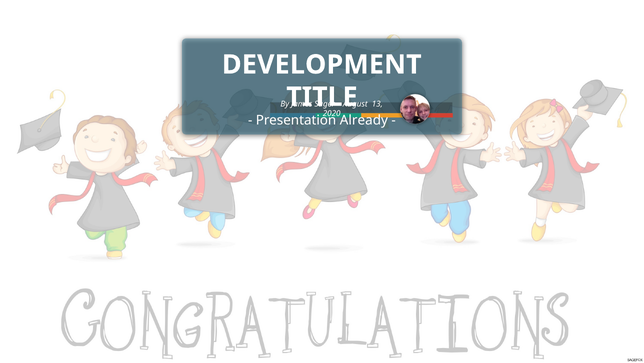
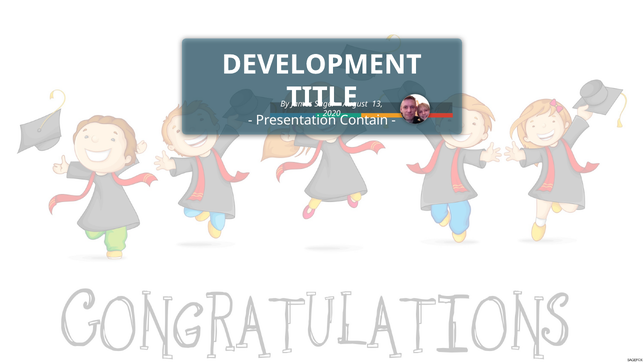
Already: Already -> Contain (364, 120)
